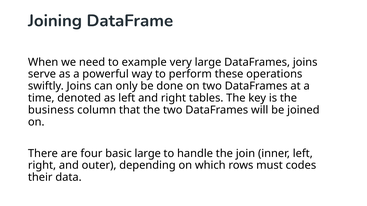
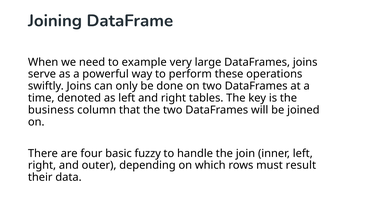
basic large: large -> fuzzy (148, 154)
codes: codes -> result (301, 166)
